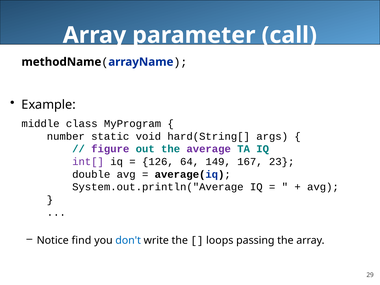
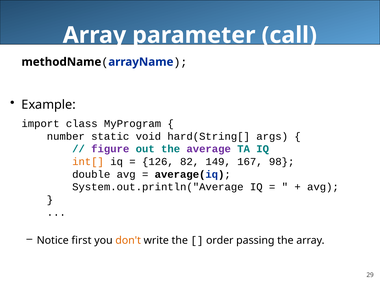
middle: middle -> import (41, 124)
int[ colour: purple -> orange (88, 162)
64: 64 -> 82 (190, 162)
23: 23 -> 98 (282, 162)
find: find -> first (81, 240)
don't colour: blue -> orange (128, 240)
loops: loops -> order (220, 240)
